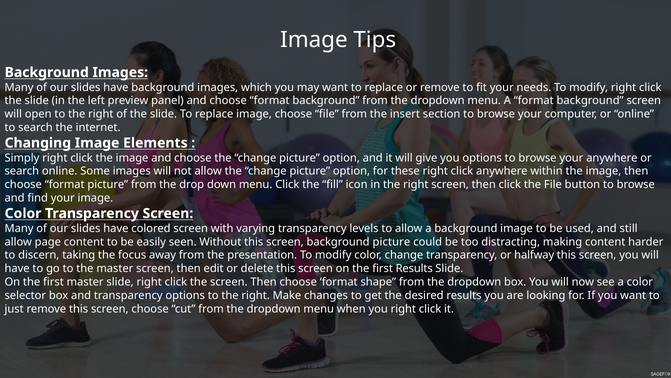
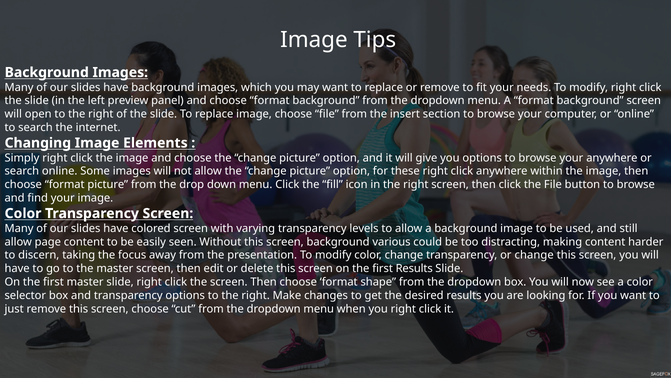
background picture: picture -> various (392, 241)
or halfway: halfway -> change (534, 255)
